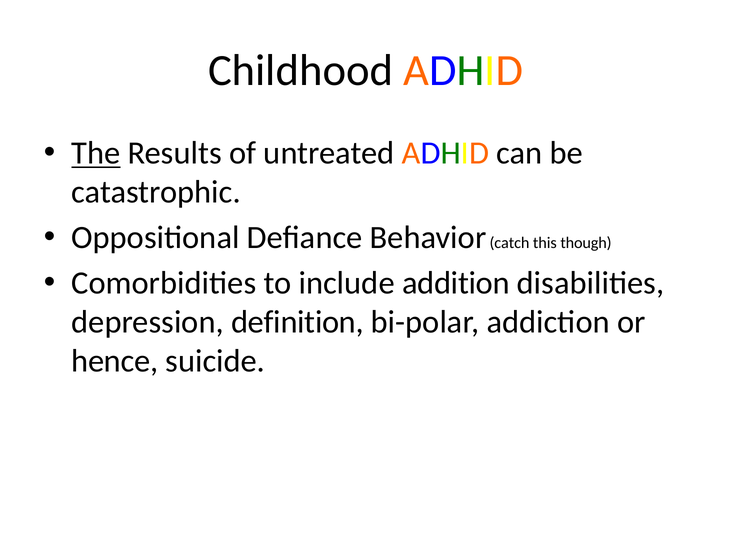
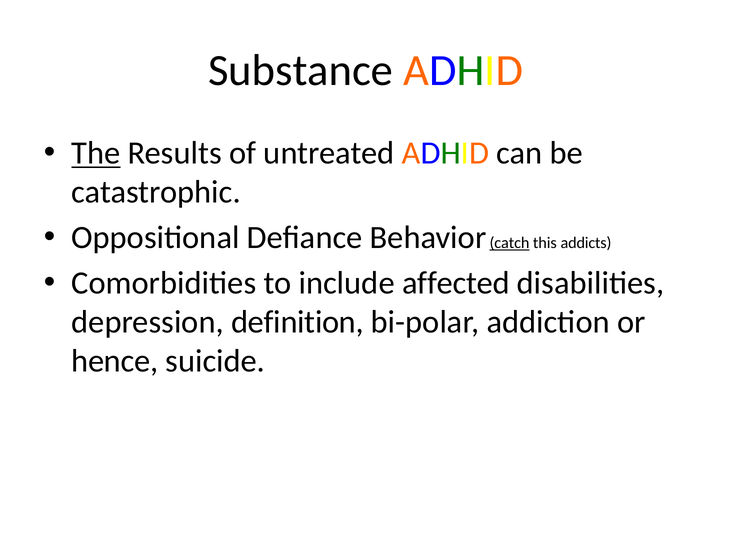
Childhood: Childhood -> Substance (301, 71)
catch underline: none -> present (509, 243)
though: though -> addicts (586, 243)
addition: addition -> affected (456, 283)
